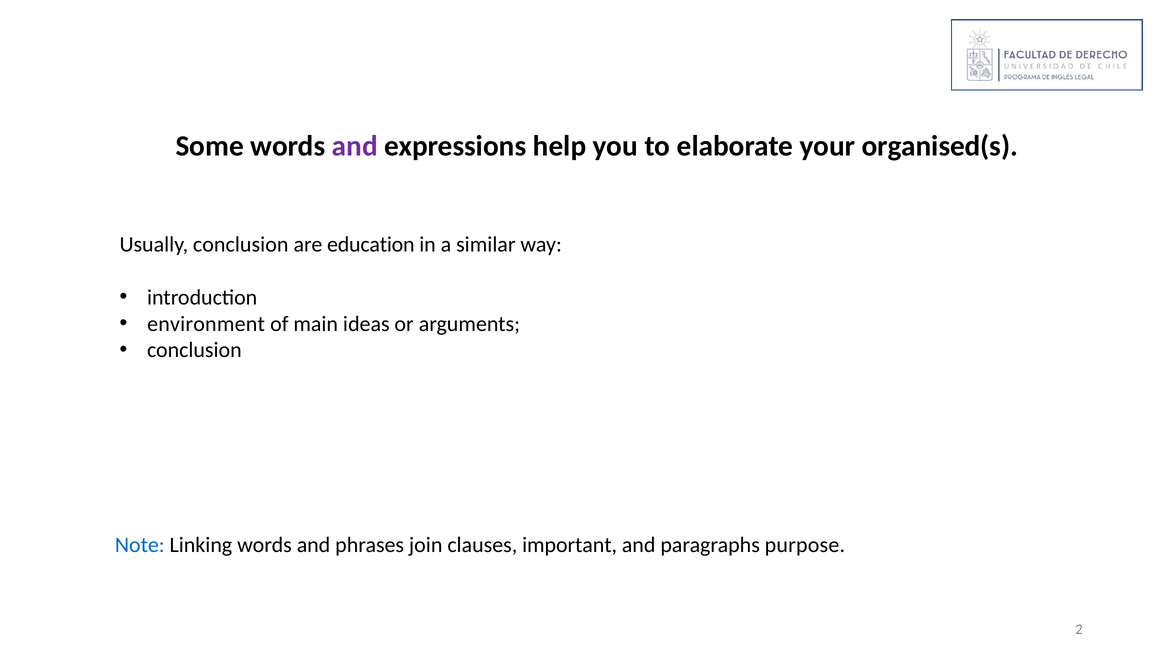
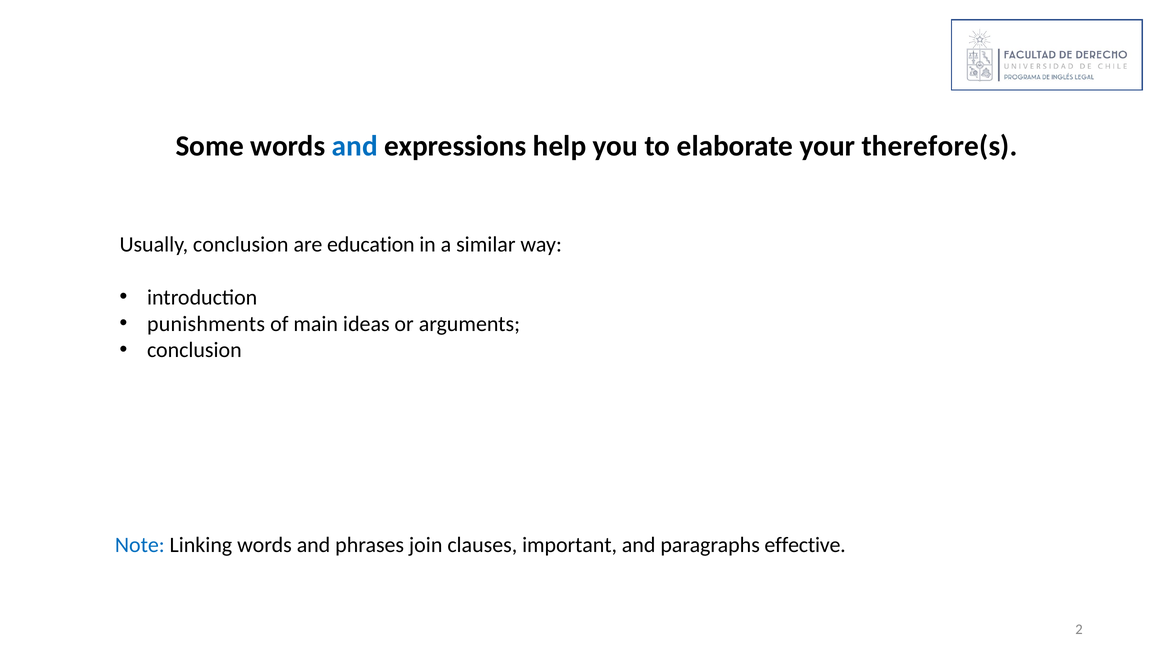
and colour: purple -> blue (355, 146)
organised(s: organised(s -> therefore(s (940, 146)
environment: environment -> punishments (206, 324)
purpose: purpose -> effective (805, 545)
